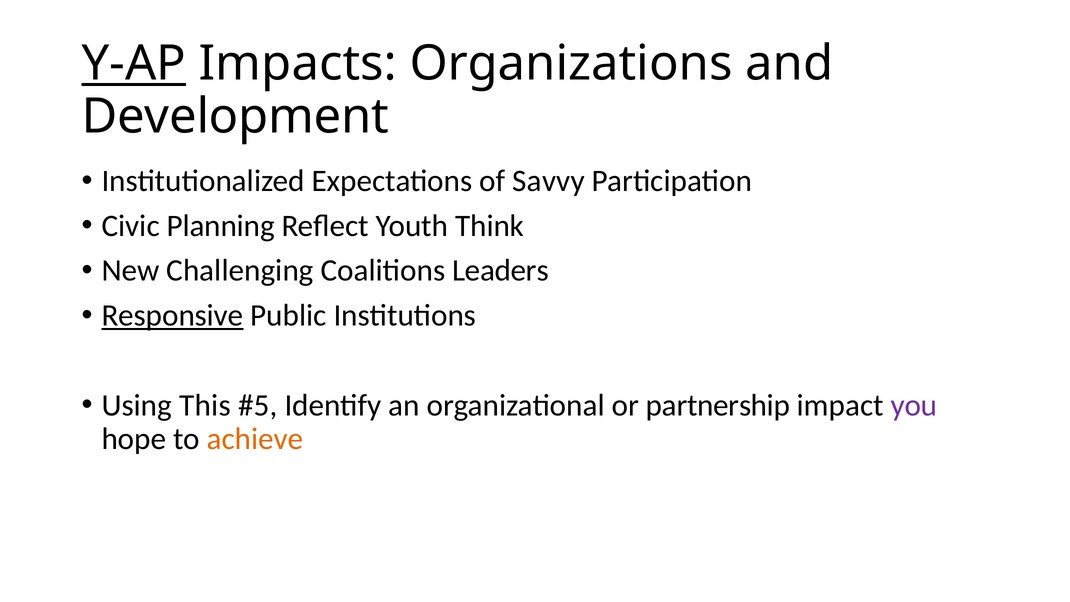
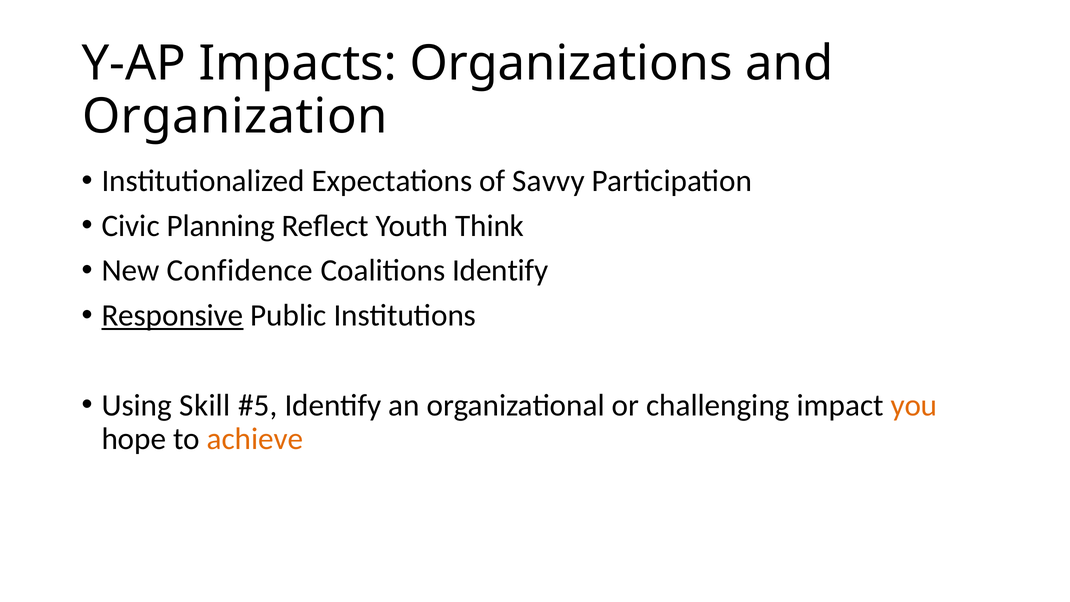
Y-AP underline: present -> none (134, 63)
Development: Development -> Organization (235, 116)
Challenging: Challenging -> Confidence (240, 271)
Coalitions Leaders: Leaders -> Identify (500, 271)
This: This -> Skill (205, 405)
partnership: partnership -> challenging (718, 405)
you colour: purple -> orange (914, 405)
